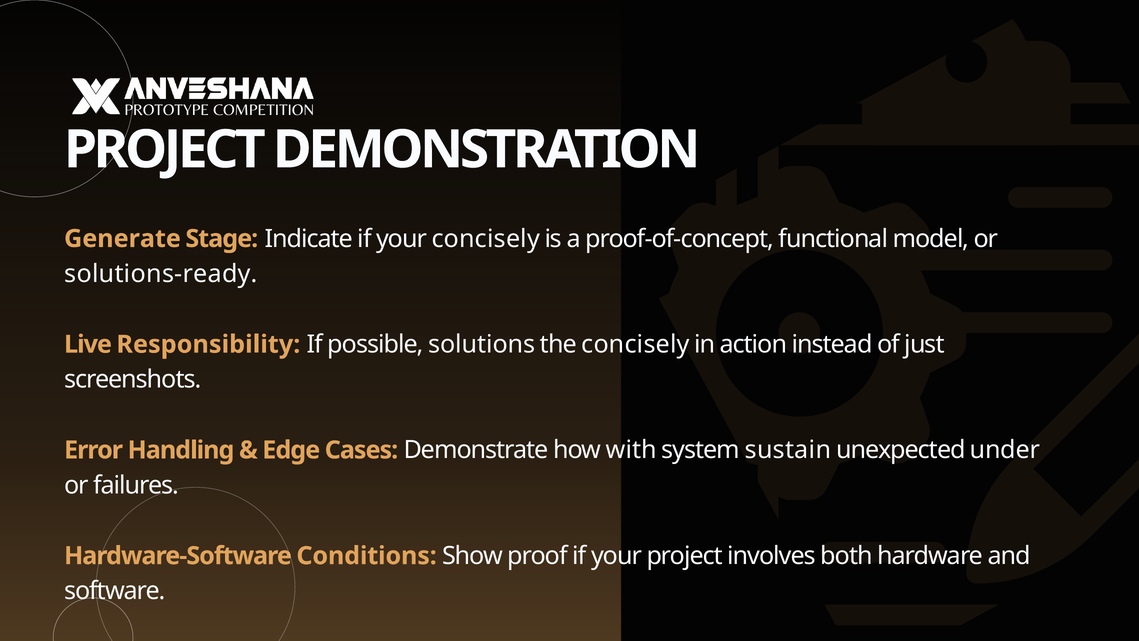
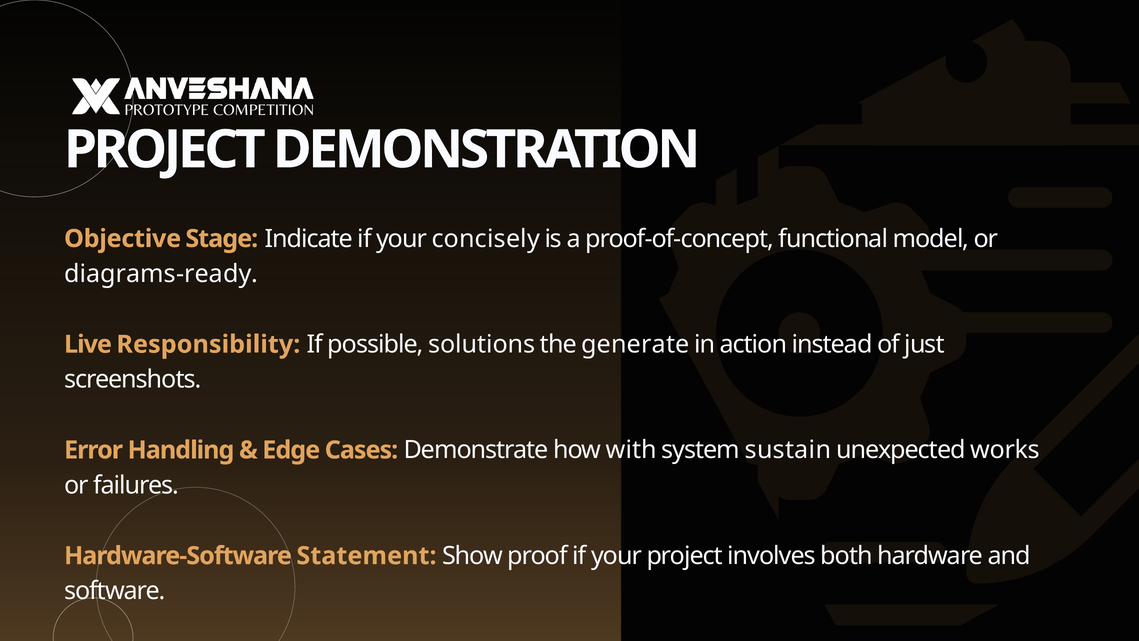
Generate: Generate -> Objective (123, 239)
solutions-ready: solutions-ready -> diagrams-ready (161, 274)
the concisely: concisely -> generate (635, 344)
under: under -> works (1005, 450)
Conditions: Conditions -> Statement (366, 556)
